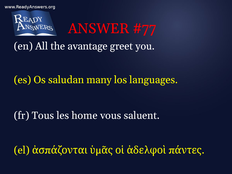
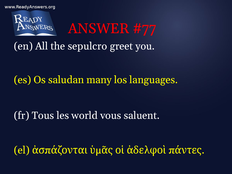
avantage: avantage -> sepulcro (87, 46)
home: home -> world (85, 116)
